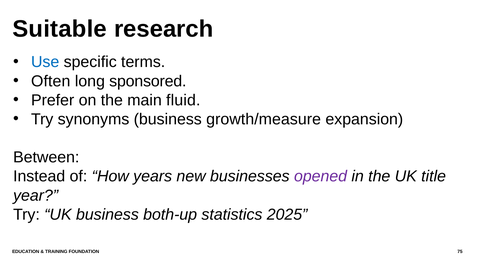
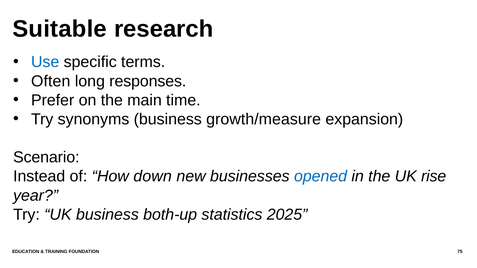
sponsored: sponsored -> responses (148, 81)
fluid: fluid -> time (183, 100)
Between: Between -> Scenario (46, 158)
years: years -> down (153, 177)
opened colour: purple -> blue (321, 177)
title: title -> rise (434, 177)
